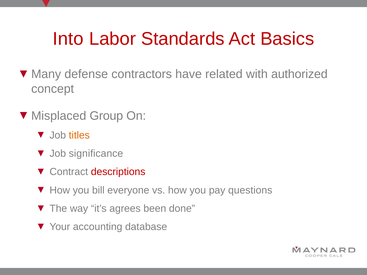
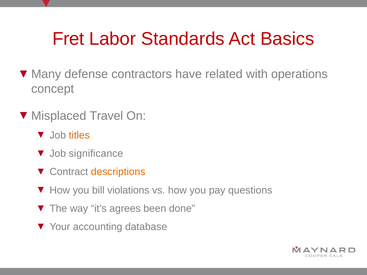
Into: Into -> Fret (68, 39)
authorized: authorized -> operations (299, 74)
Group: Group -> Travel (106, 116)
descriptions colour: red -> orange (118, 172)
everyone: everyone -> violations (128, 190)
